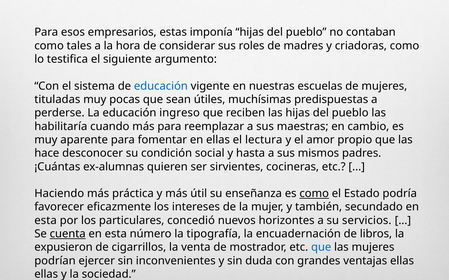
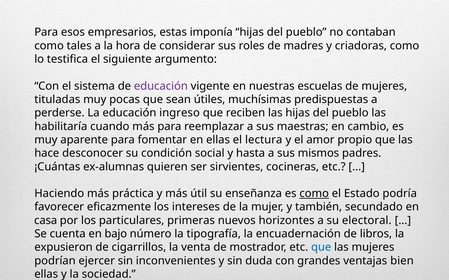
educación colour: blue -> purple (161, 86)
esta: esta -> casa (46, 221)
concedió: concedió -> primeras (191, 221)
servicios: servicios -> electoral (367, 221)
cuenta underline: present -> none (68, 234)
esta: esta -> bajo (116, 234)
ventajas ellas: ellas -> bien (402, 261)
